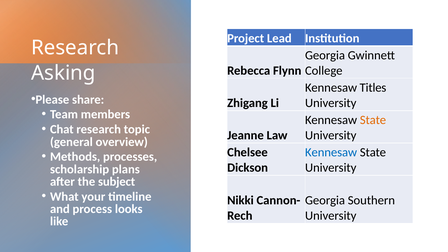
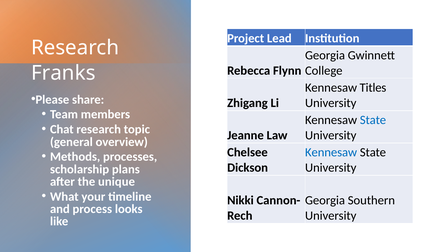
Asking: Asking -> Franks (63, 73)
State colour: orange -> blue (373, 120)
subject: subject -> unique (116, 182)
